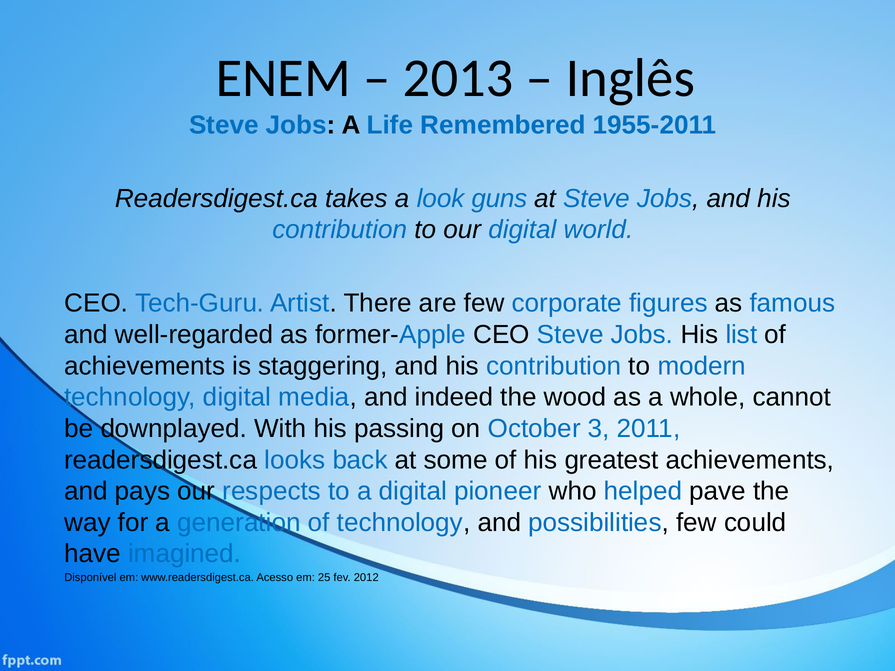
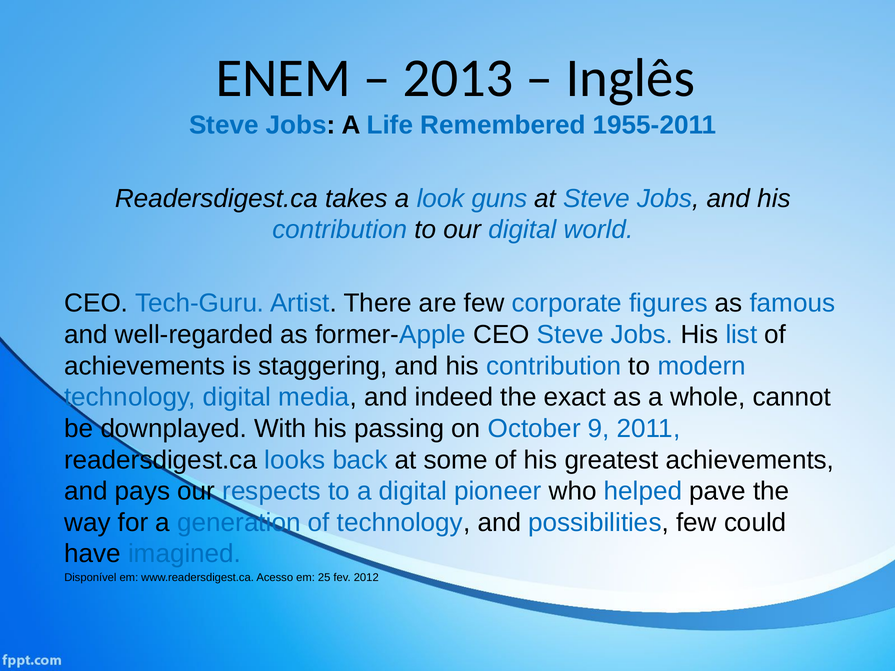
wood: wood -> exact (575, 397)
3: 3 -> 9 (599, 429)
